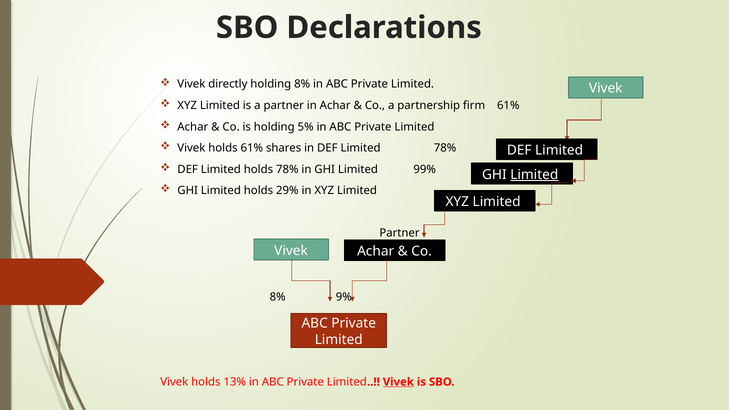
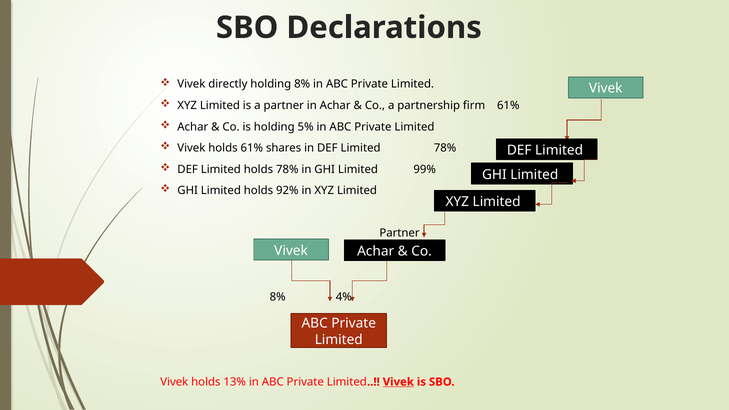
Limited underline: present -> none (534, 175)
29%: 29% -> 92% (287, 191)
9%: 9% -> 4% (344, 297)
